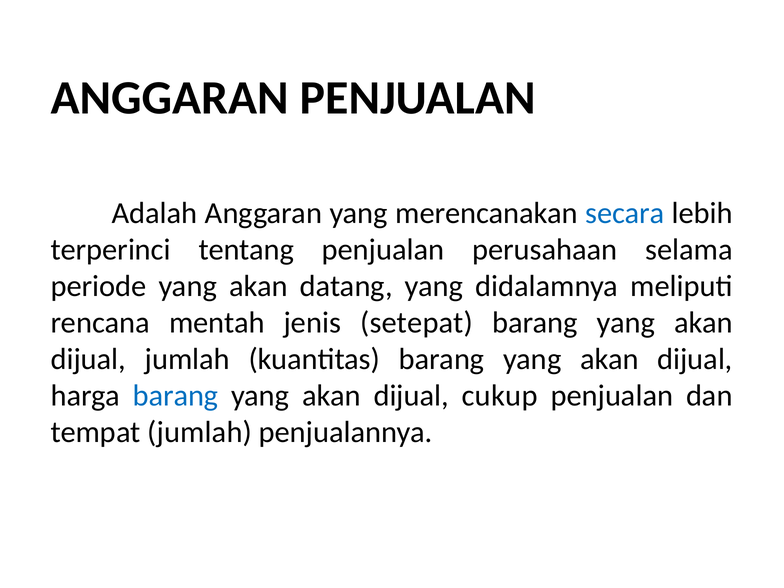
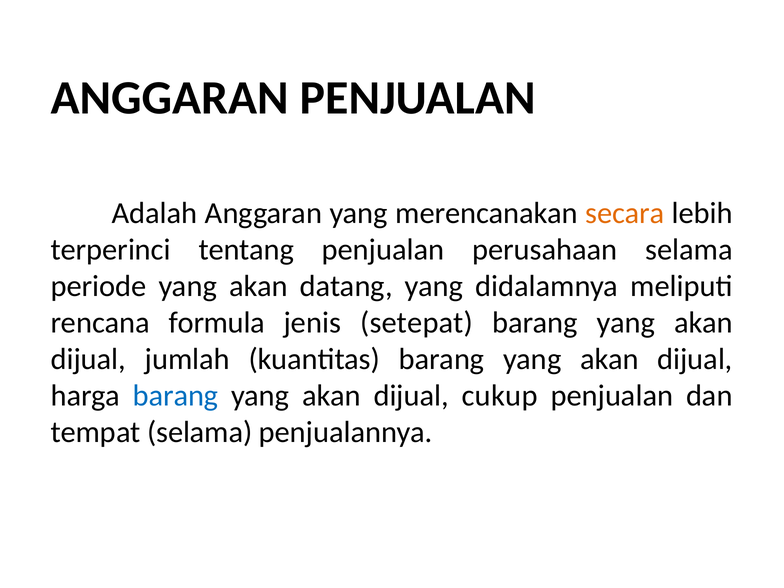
secara colour: blue -> orange (625, 213)
mentah: mentah -> formula (217, 323)
tempat jumlah: jumlah -> selama (200, 432)
